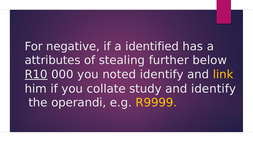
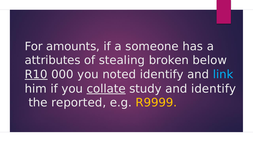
negative: negative -> amounts (73, 47)
identified: identified -> someone (152, 47)
further: further -> broken (169, 60)
link colour: yellow -> light blue (223, 75)
collate underline: none -> present (106, 89)
operandi: operandi -> reported (79, 103)
